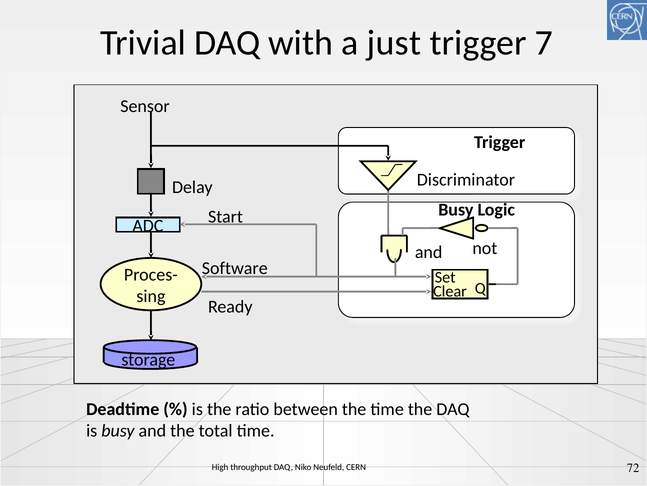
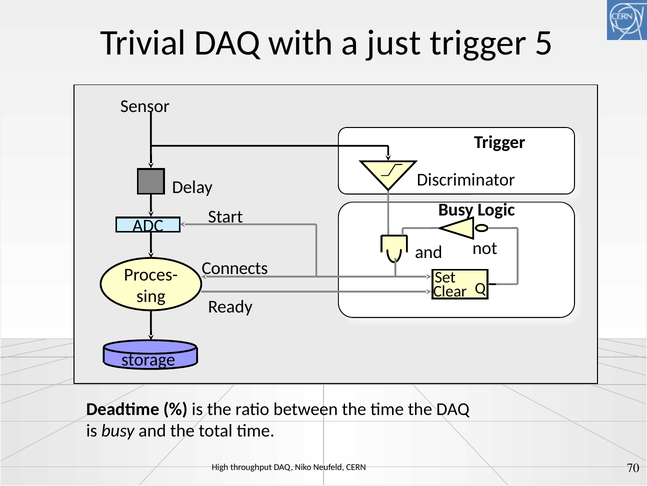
7: 7 -> 5 (544, 43)
Software: Software -> Connects (235, 268)
72: 72 -> 70 (633, 468)
